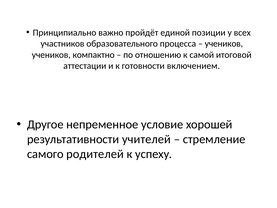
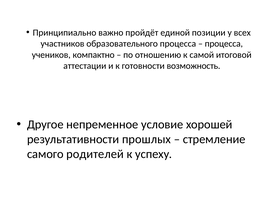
учеников: учеников -> процесса (224, 44)
включением: включением -> возможность (194, 66)
учителей: учителей -> прошлых (146, 139)
